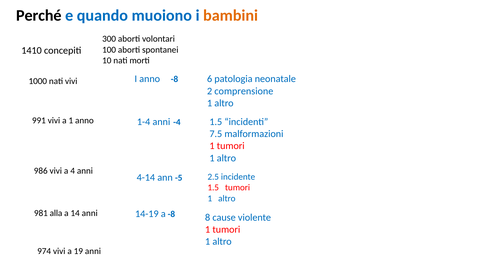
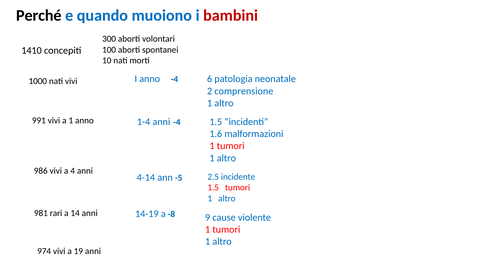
bambini colour: orange -> red (231, 16)
anno -8: -8 -> -4 (174, 79)
7.5: 7.5 -> 1.6 (216, 134)
alla: alla -> rari (56, 213)
8: 8 -> 9 (208, 217)
